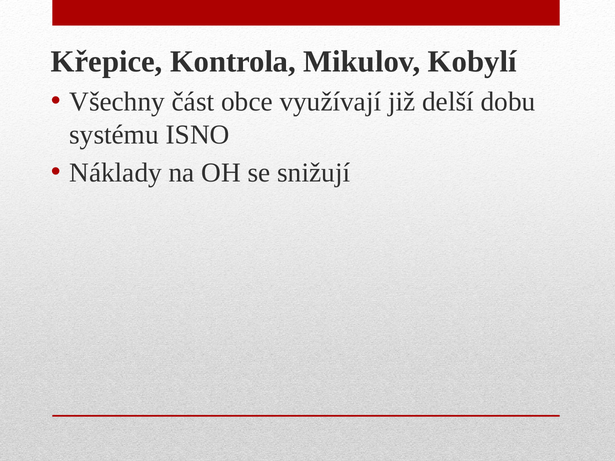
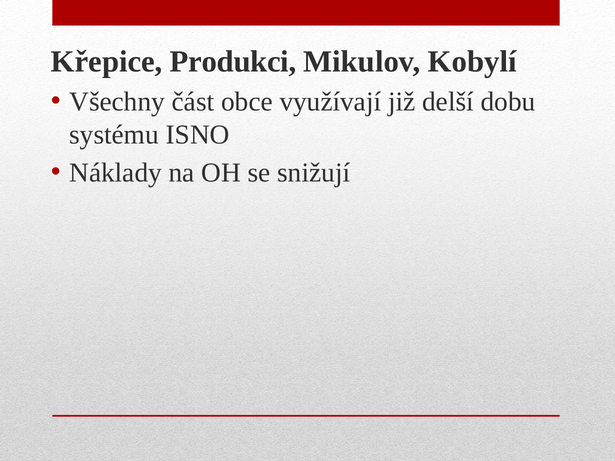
Kontrola: Kontrola -> Produkci (233, 62)
